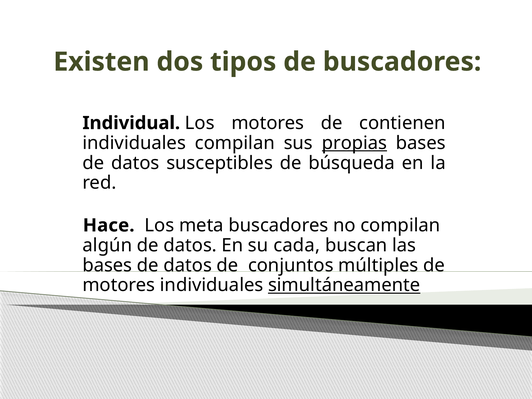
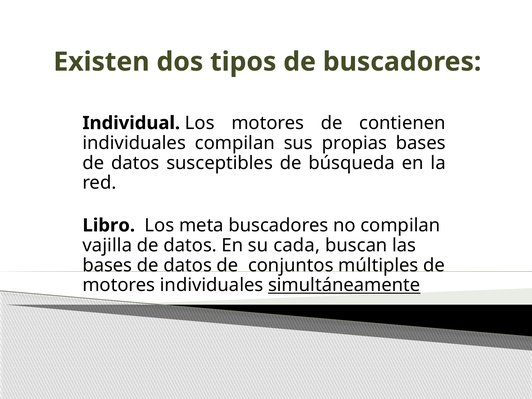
propias underline: present -> none (354, 143)
Hace: Hace -> Libro (109, 225)
algún: algún -> vajilla (107, 245)
